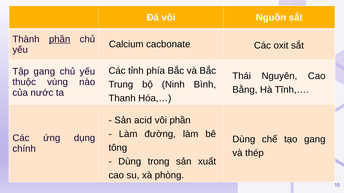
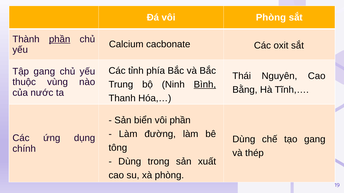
vôi Nguồn: Nguồn -> Phòng (271, 18)
Bình underline: none -> present (205, 85)
acid: acid -> biển (143, 121)
